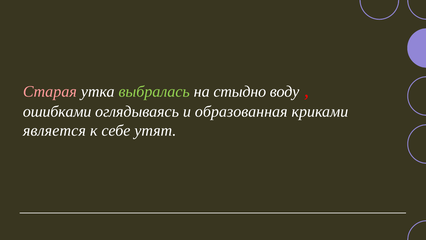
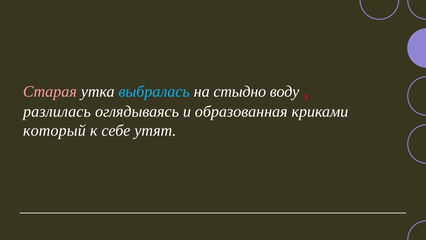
выбралась colour: light green -> light blue (154, 91)
ошибками: ошибками -> разлилась (57, 111)
является: является -> который (54, 130)
